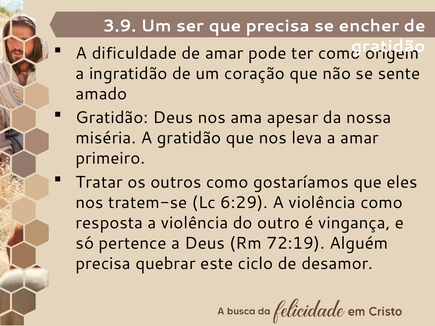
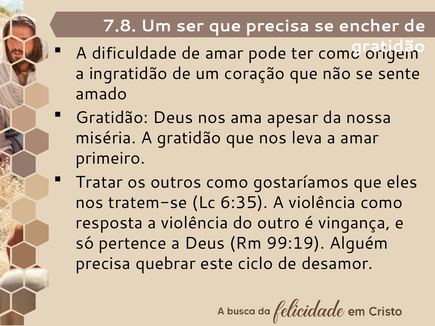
3.9: 3.9 -> 7.8 (120, 26)
6:29: 6:29 -> 6:35 (244, 203)
72:19: 72:19 -> 99:19 (296, 243)
